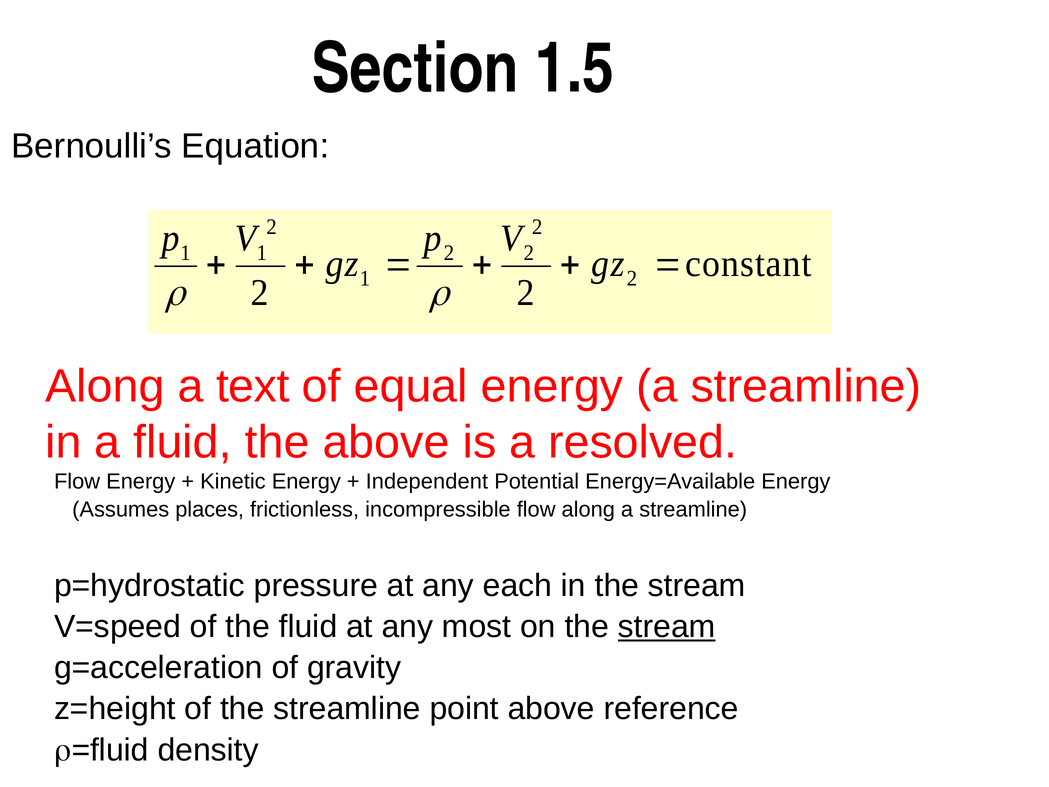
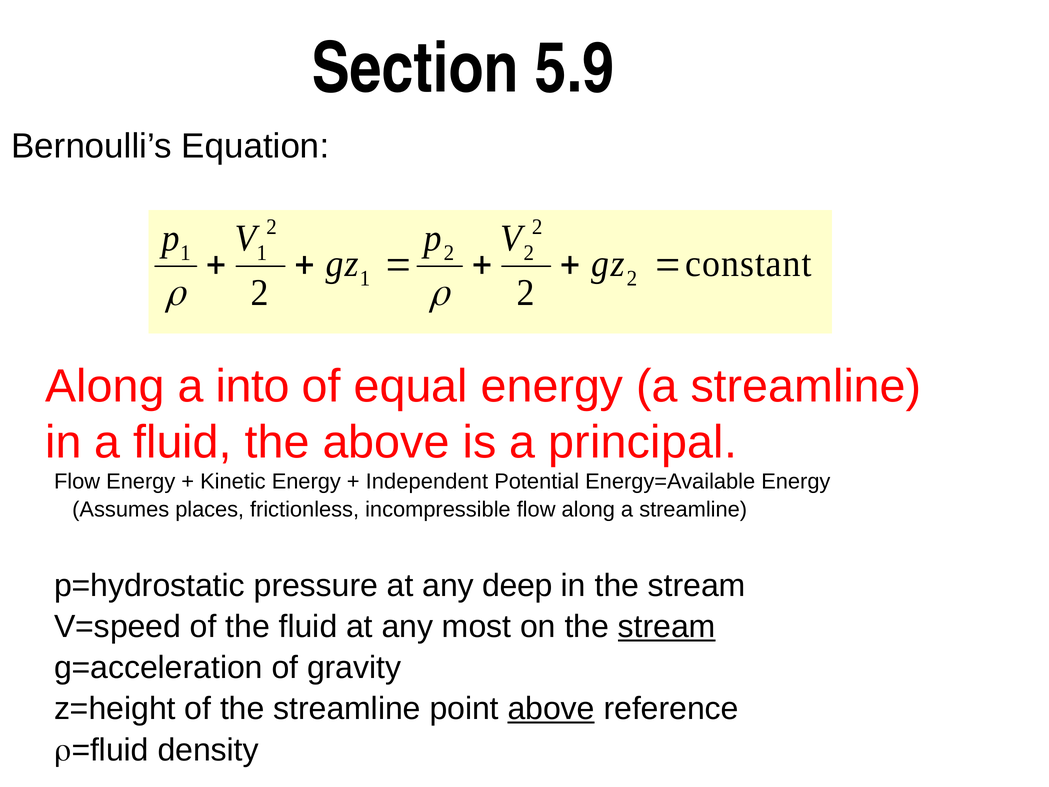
1.5: 1.5 -> 5.9 (575, 69)
text: text -> into (253, 386)
resolved: resolved -> principal (643, 442)
each: each -> deep (518, 586)
above underline: none -> present (551, 709)
